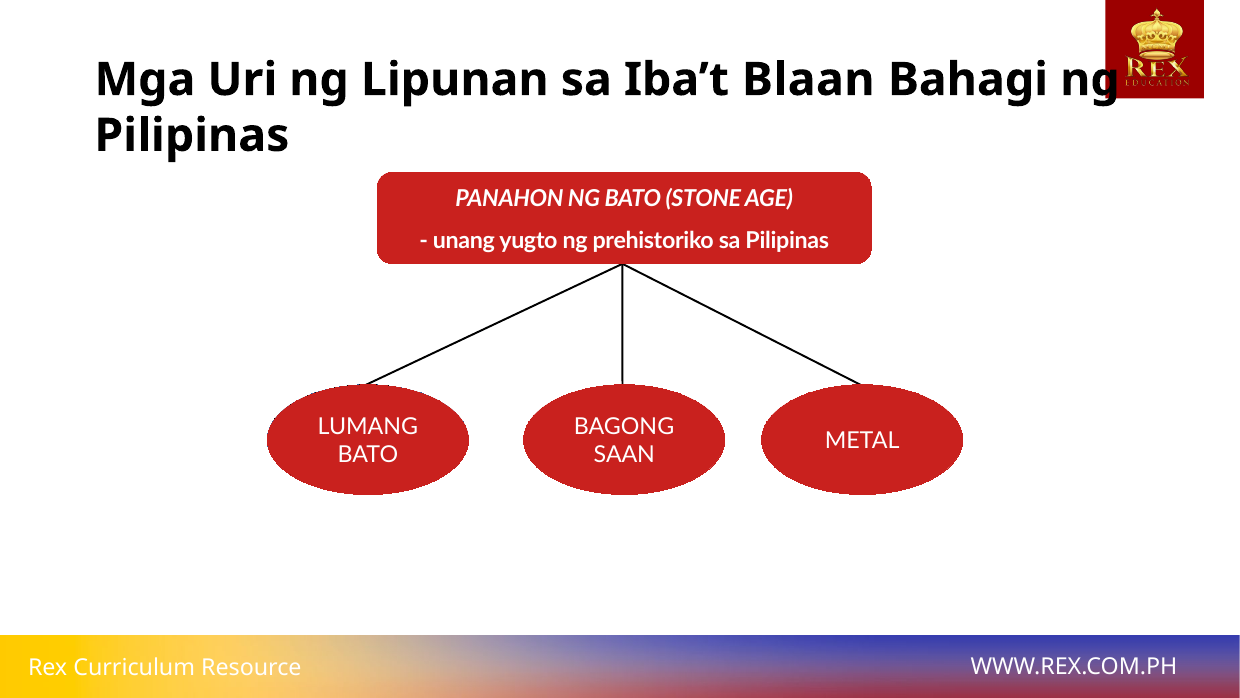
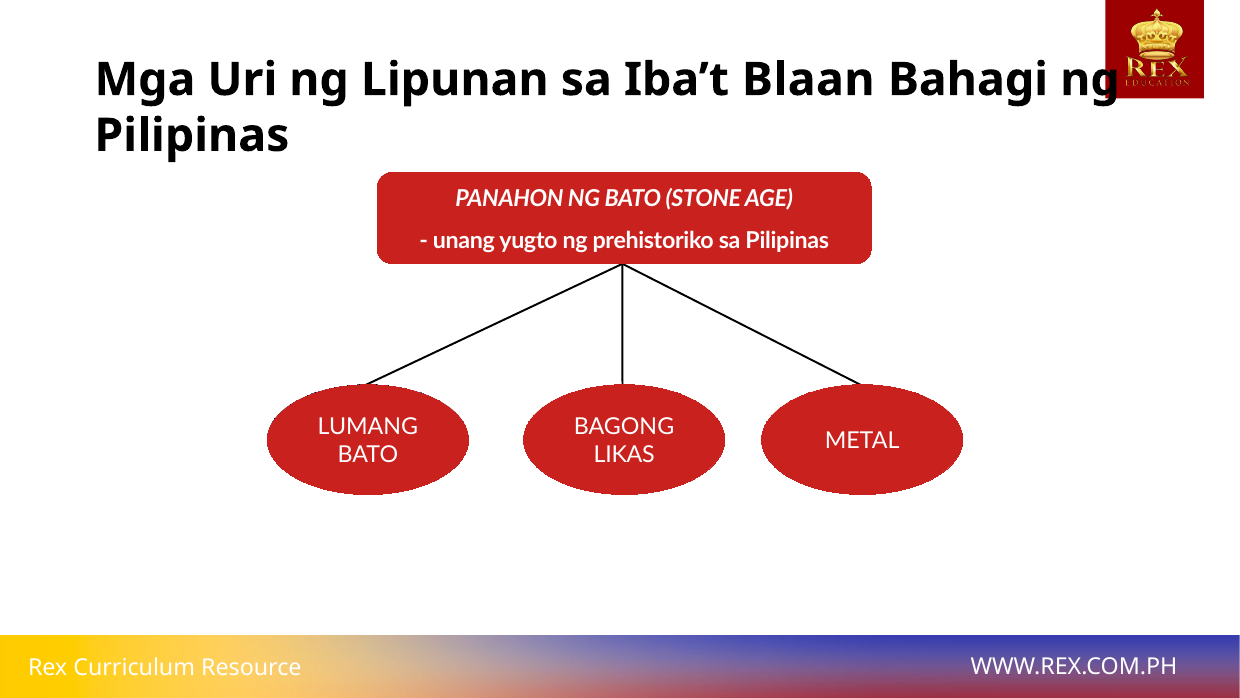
SAAN: SAAN -> LIKAS (624, 455)
